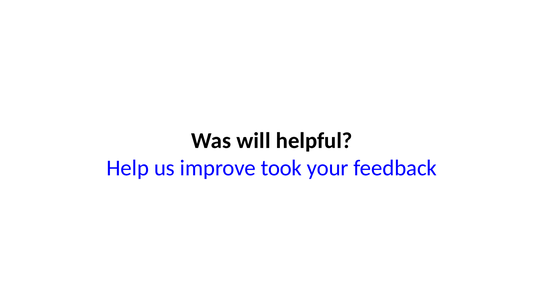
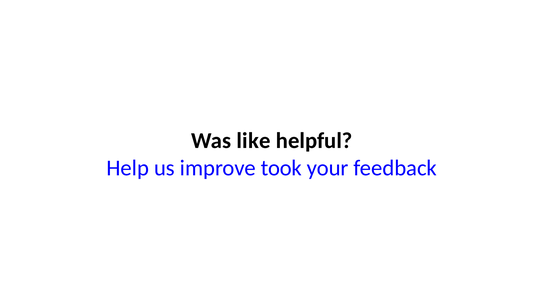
will: will -> like (253, 141)
